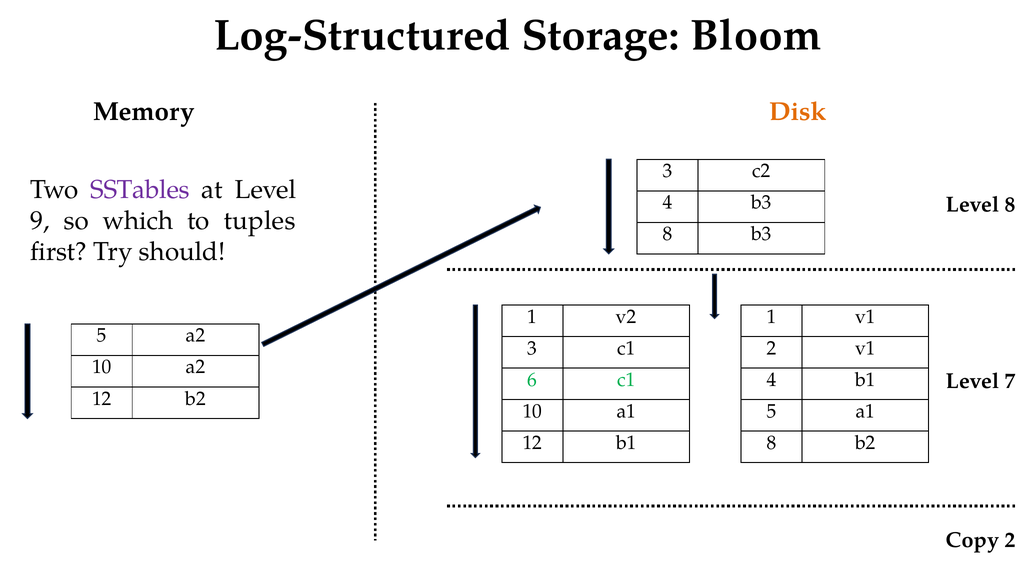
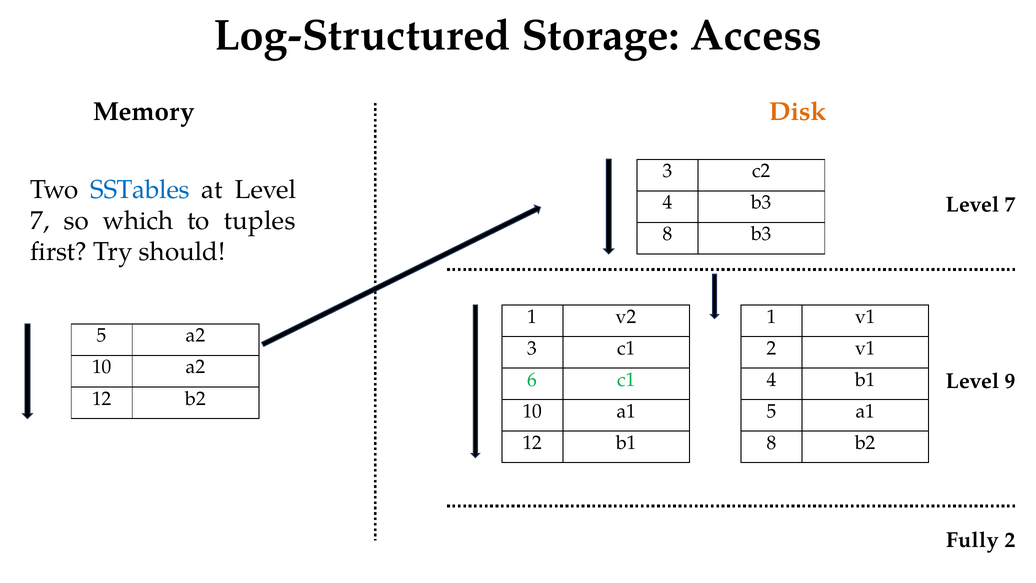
Bloom: Bloom -> Access (756, 36)
SSTables colour: purple -> blue (140, 189)
8: 8 -> 7 (1010, 205)
9: 9 -> 7 (40, 220)
7: 7 -> 9 (1010, 381)
Copy: Copy -> Fully (972, 540)
